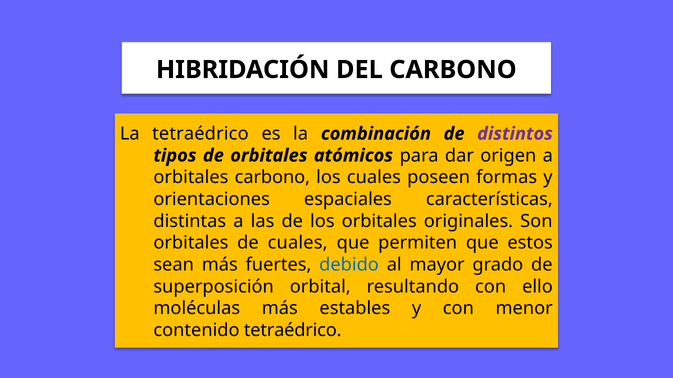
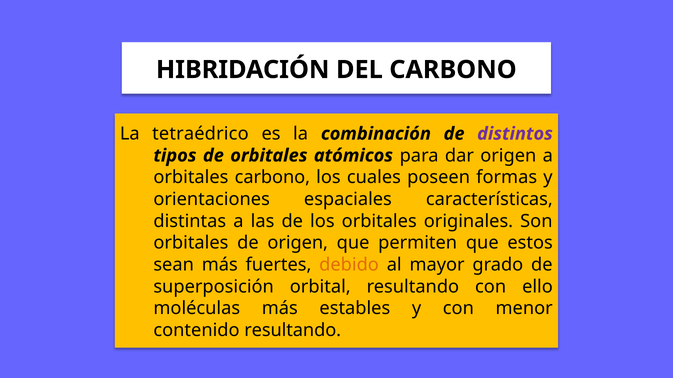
de cuales: cuales -> origen (298, 243)
debido colour: blue -> orange (349, 265)
contenido tetraédrico: tetraédrico -> resultando (293, 331)
